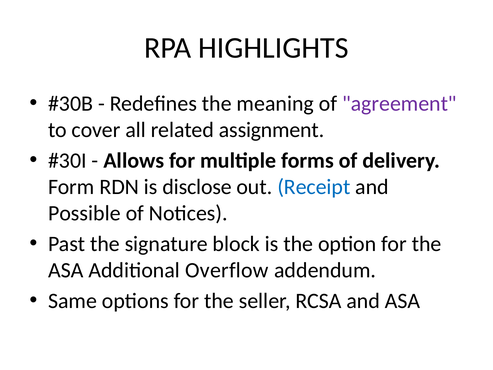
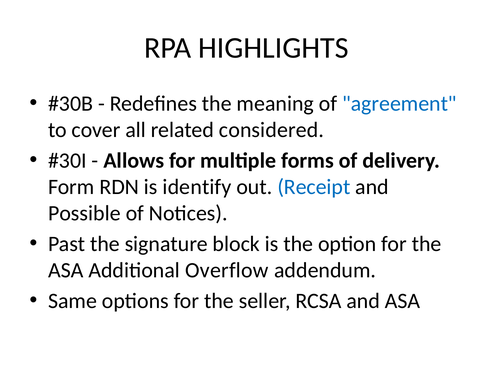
agreement colour: purple -> blue (399, 103)
assignment: assignment -> considered (271, 130)
disclose: disclose -> identify (197, 187)
